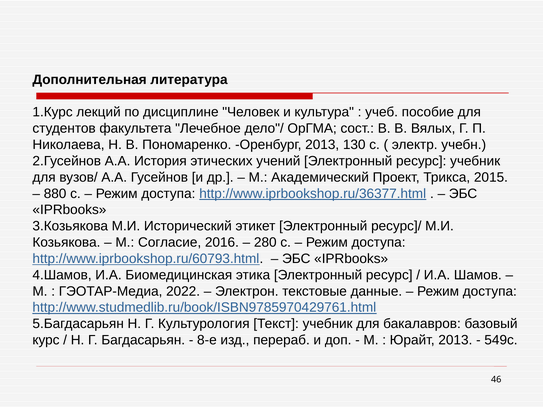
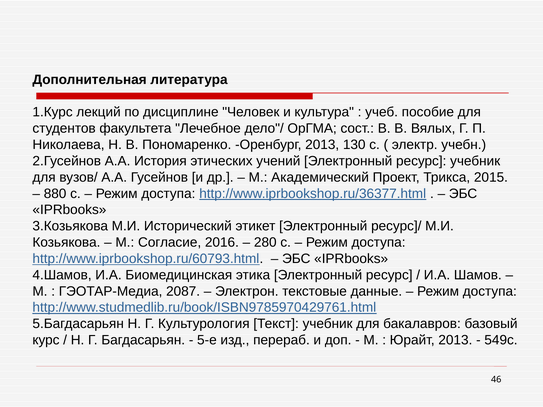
2022: 2022 -> 2087 (183, 291)
8-е: 8-е -> 5-е (207, 340)
